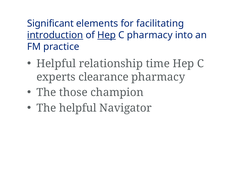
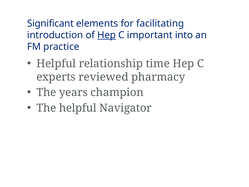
introduction underline: present -> none (55, 35)
C pharmacy: pharmacy -> important (150, 35)
clearance: clearance -> reviewed (103, 77)
those: those -> years (73, 92)
